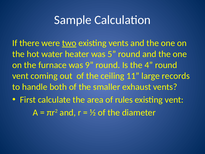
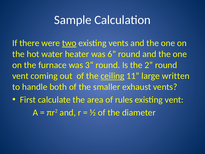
5: 5 -> 6 (112, 54)
9: 9 -> 3 (89, 65)
4: 4 -> 2 (149, 65)
ceiling underline: none -> present (112, 76)
records: records -> written (176, 76)
